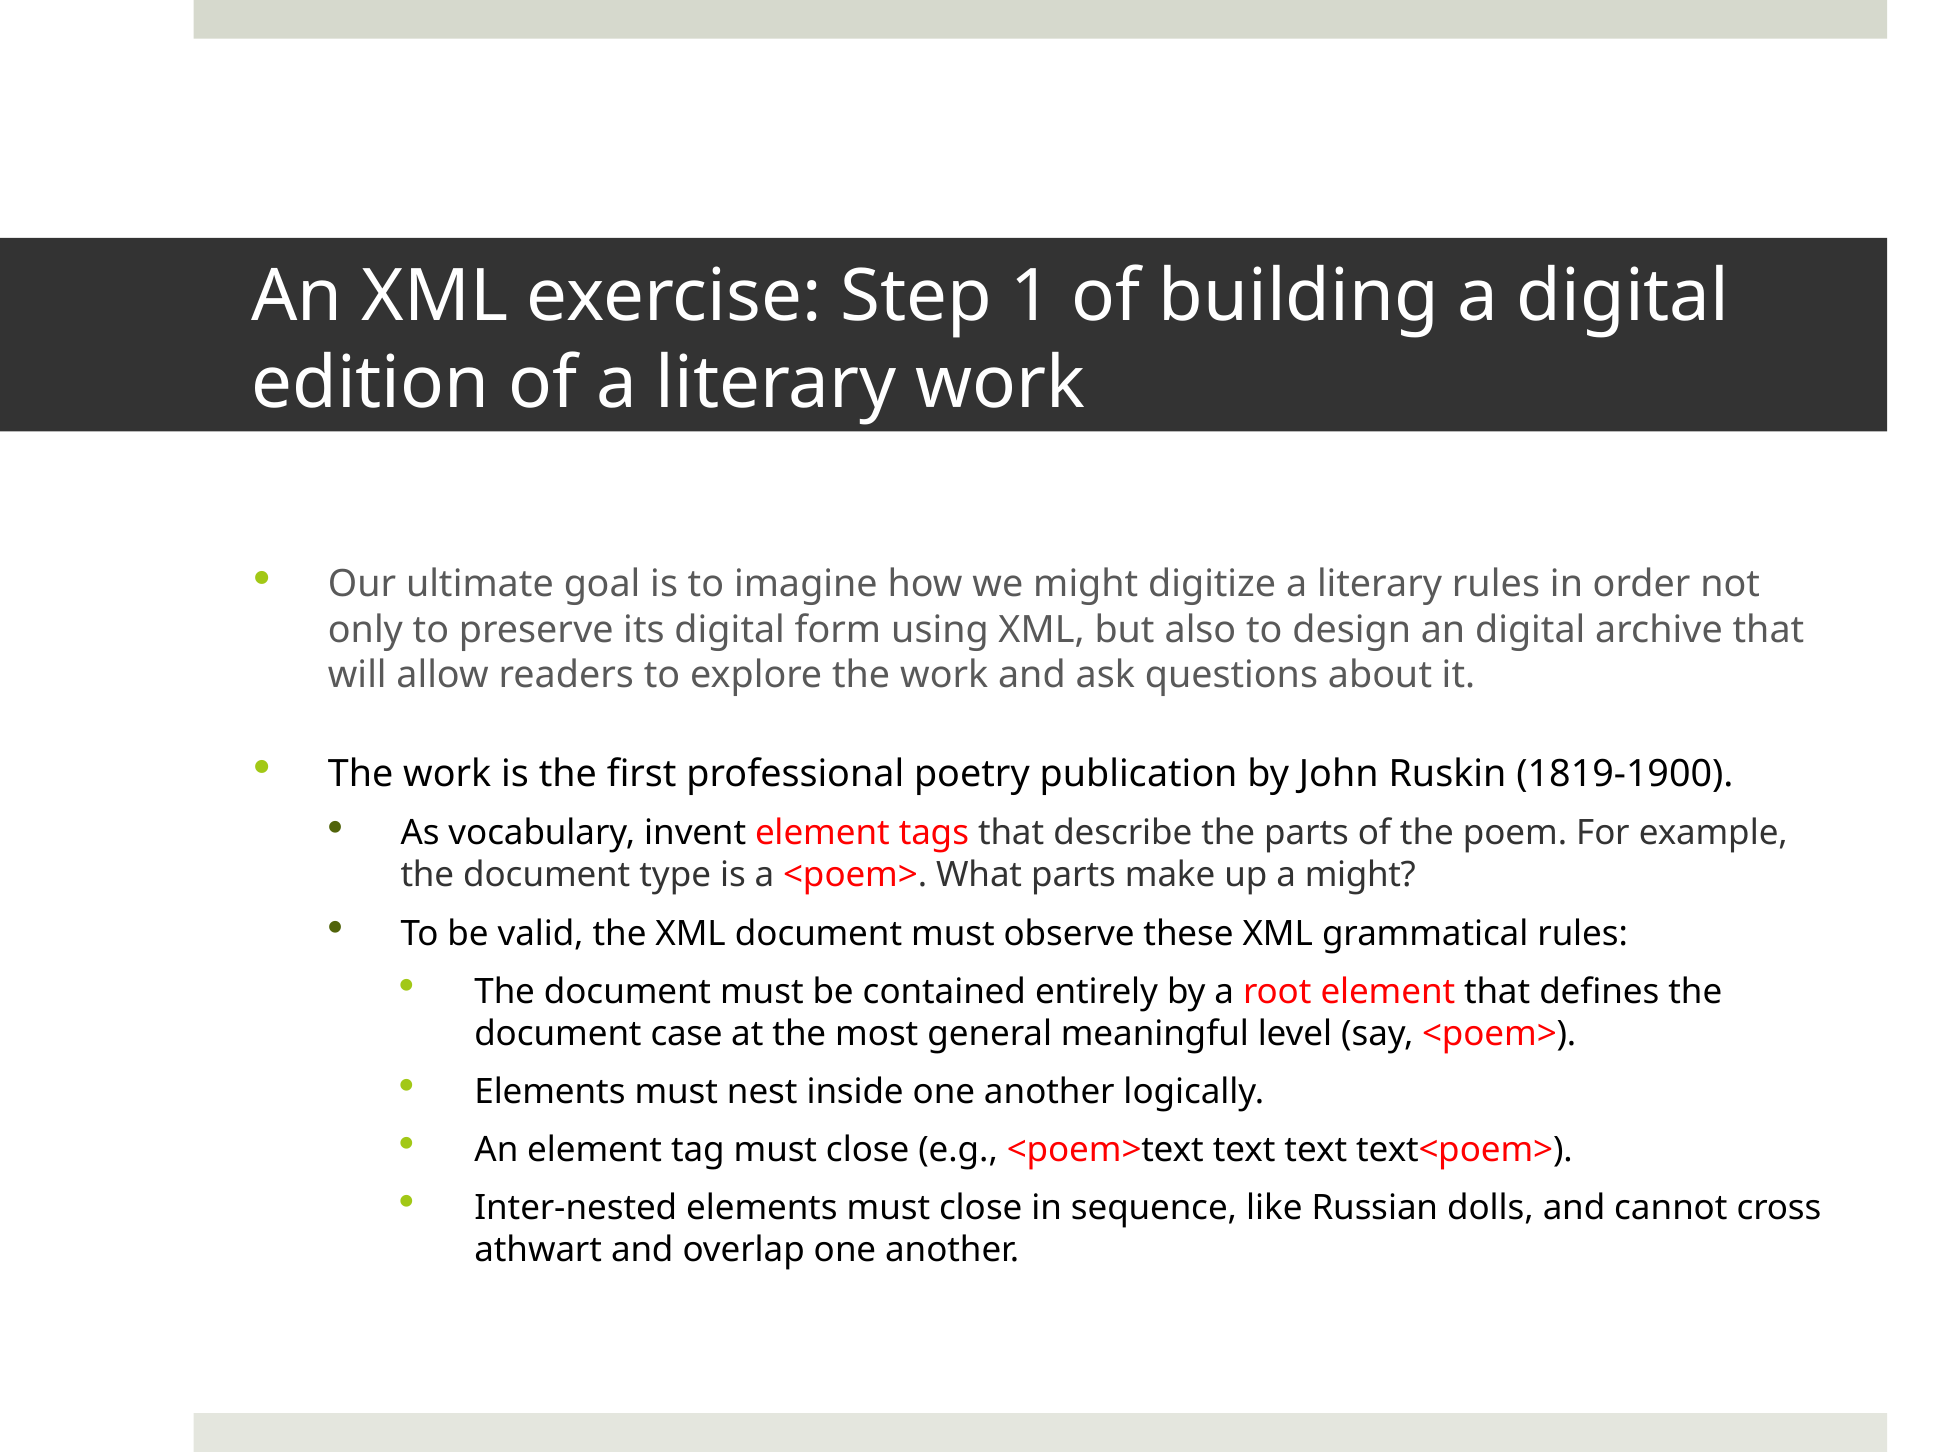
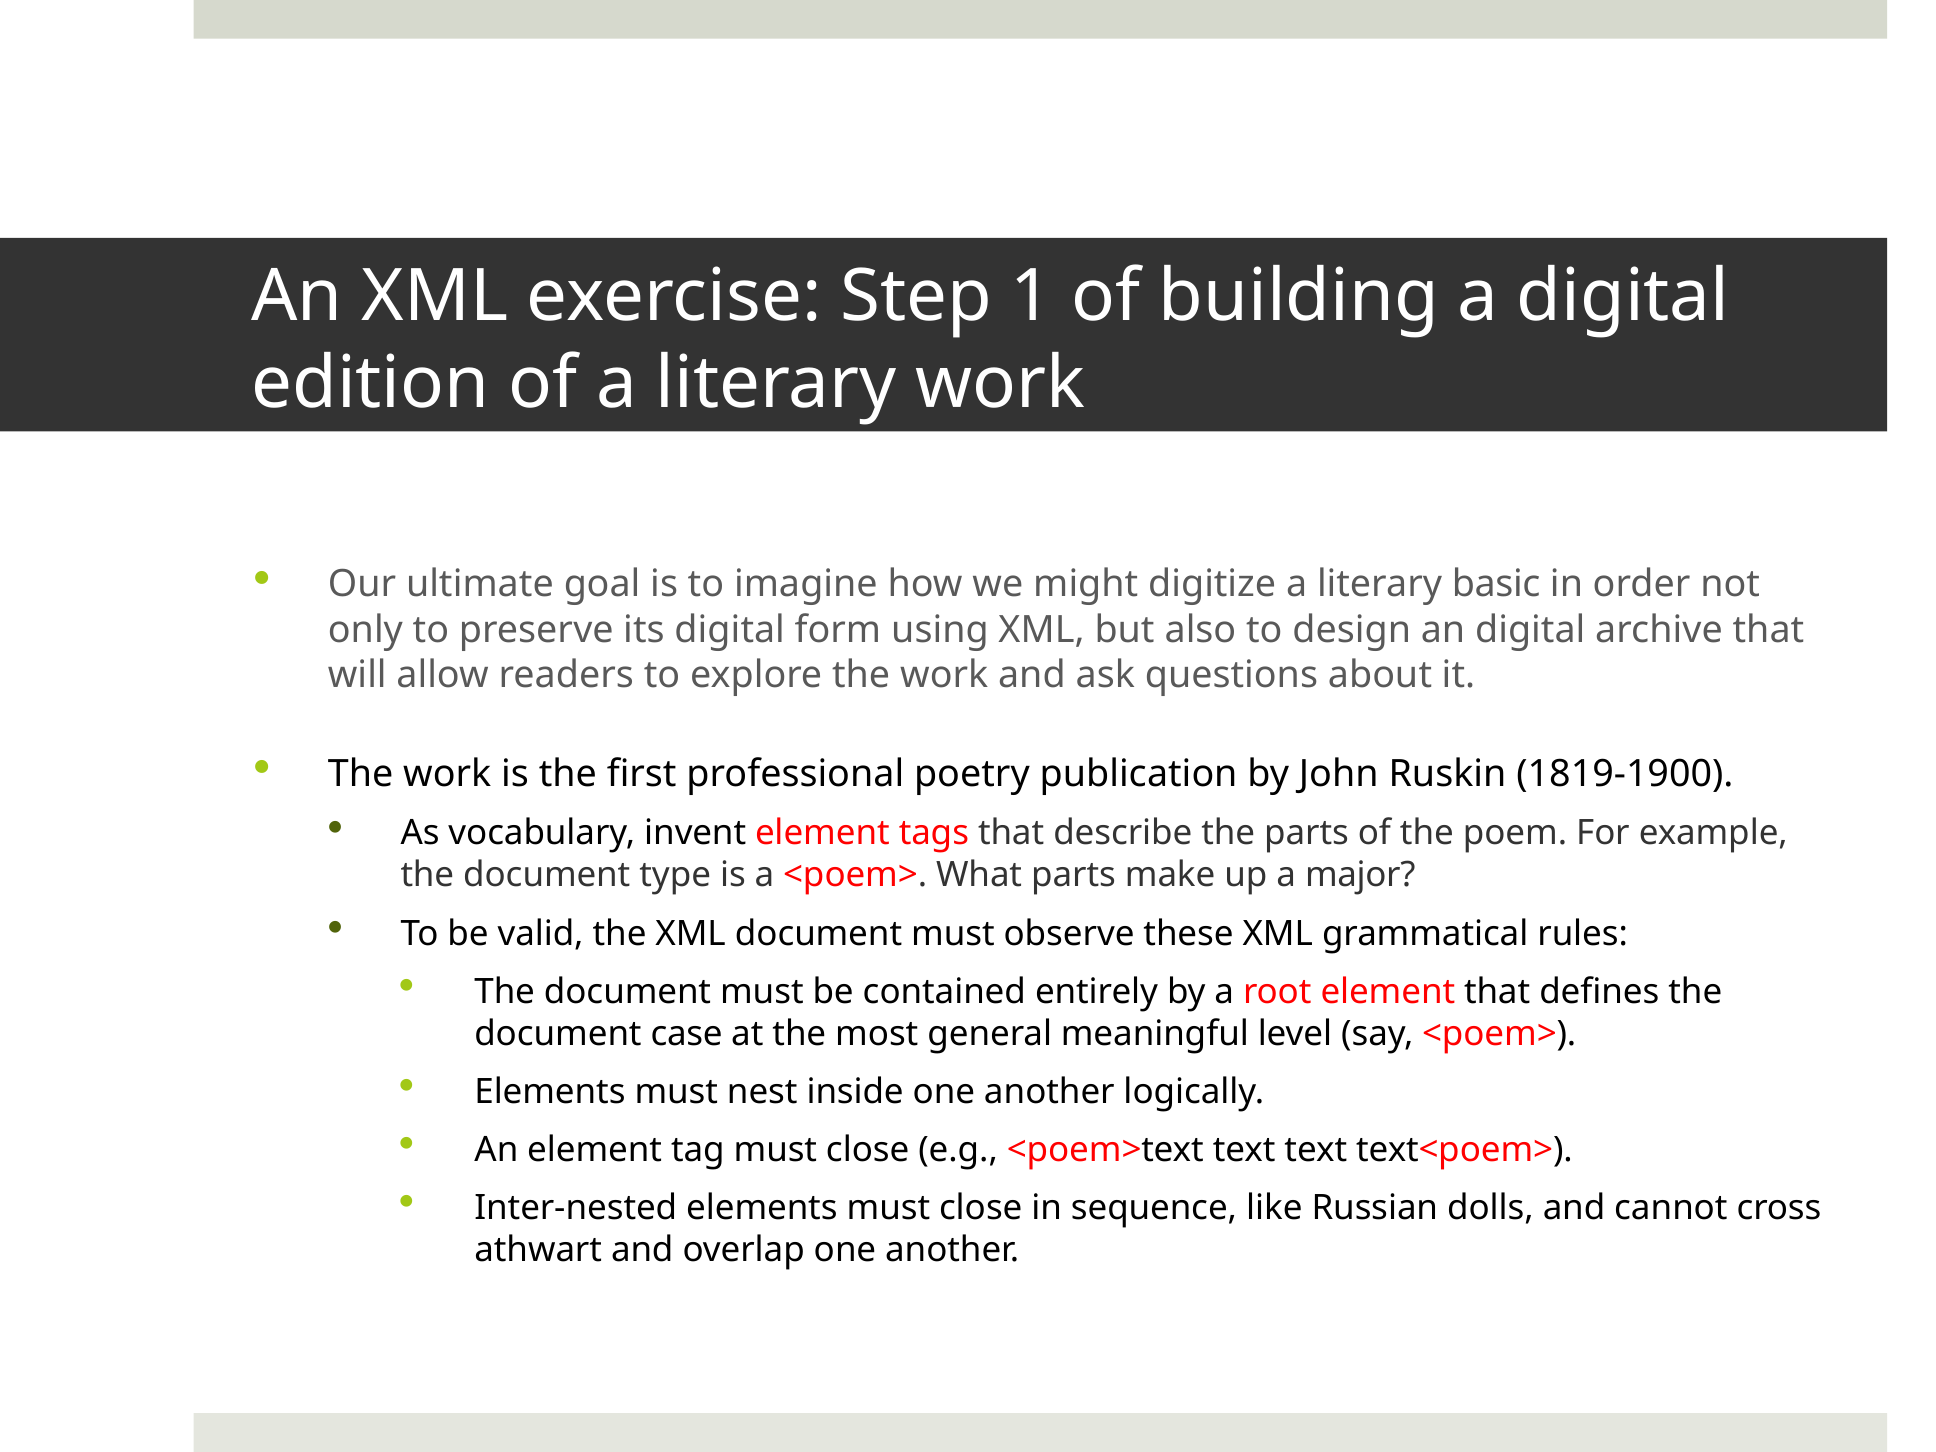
literary rules: rules -> basic (1496, 584)
a might: might -> major (1360, 875)
